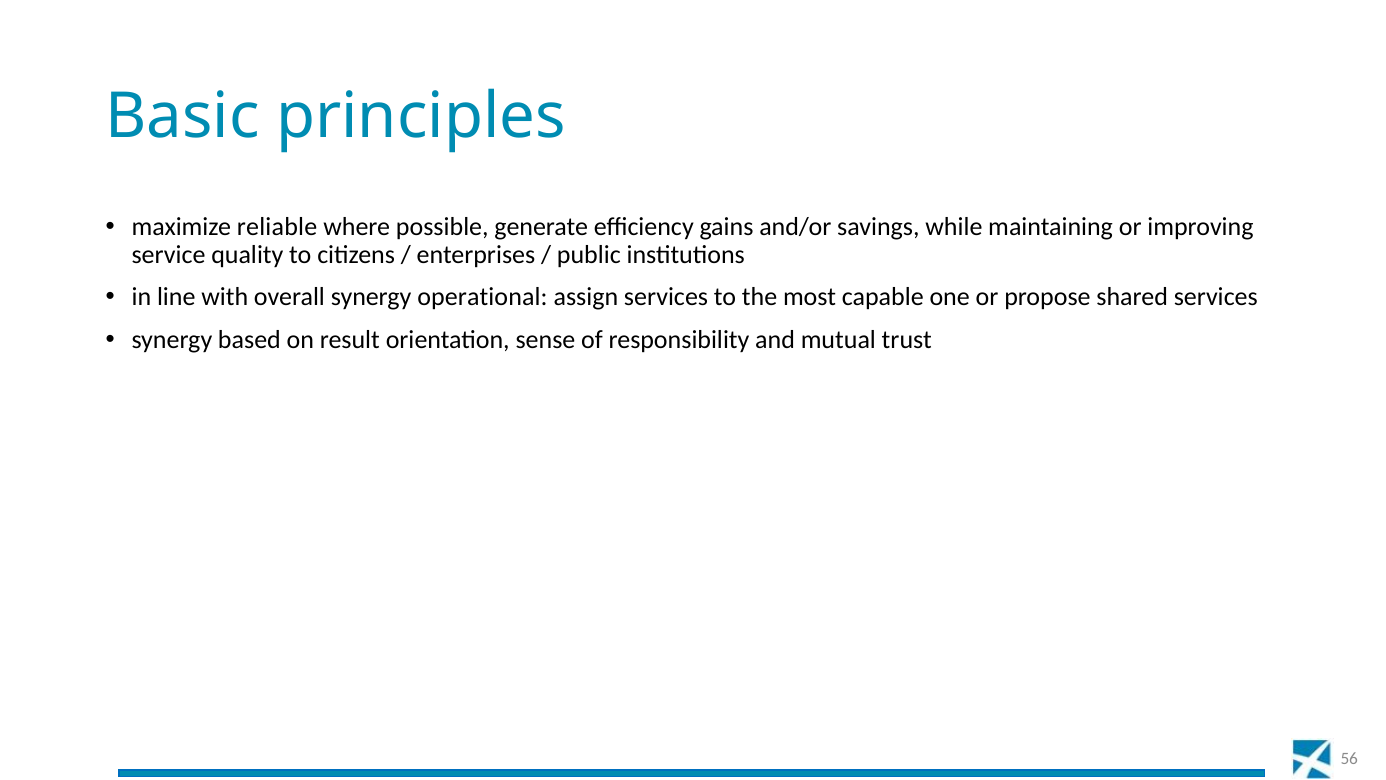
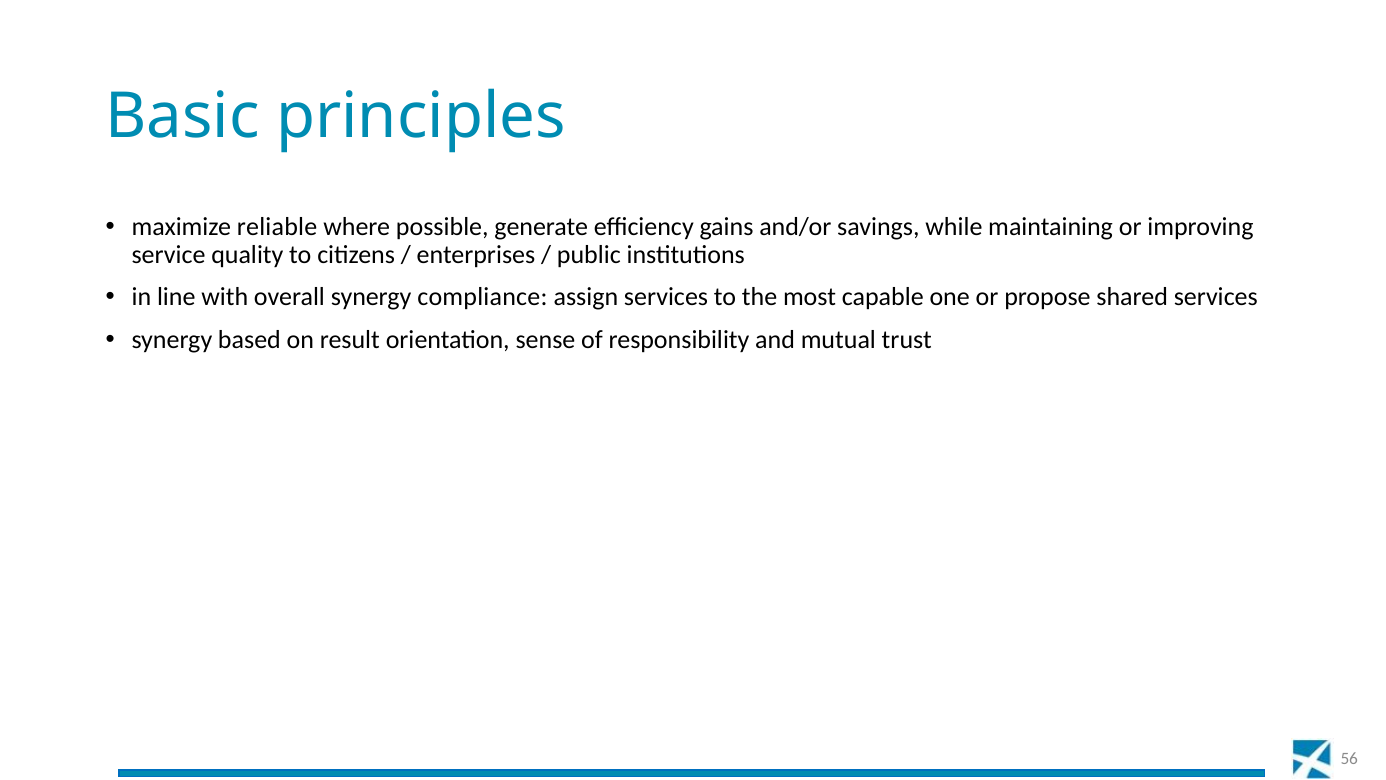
operational: operational -> compliance (482, 297)
